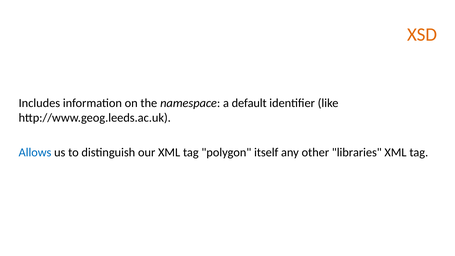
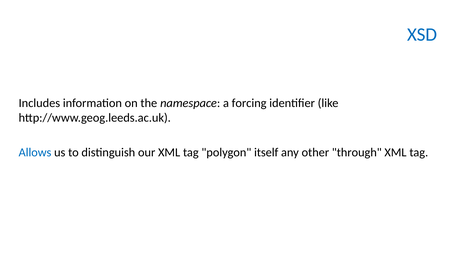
XSD colour: orange -> blue (422, 35)
default: default -> forcing (249, 103)
libraries: libraries -> through (357, 152)
